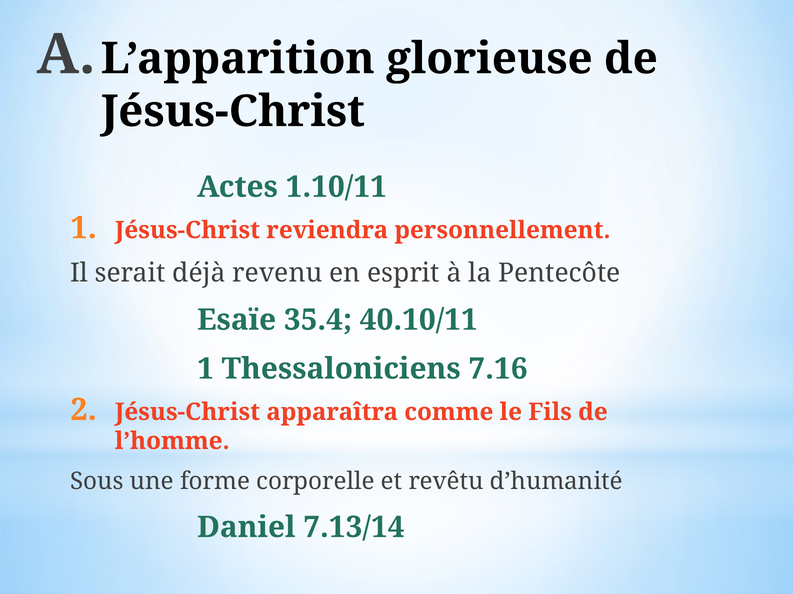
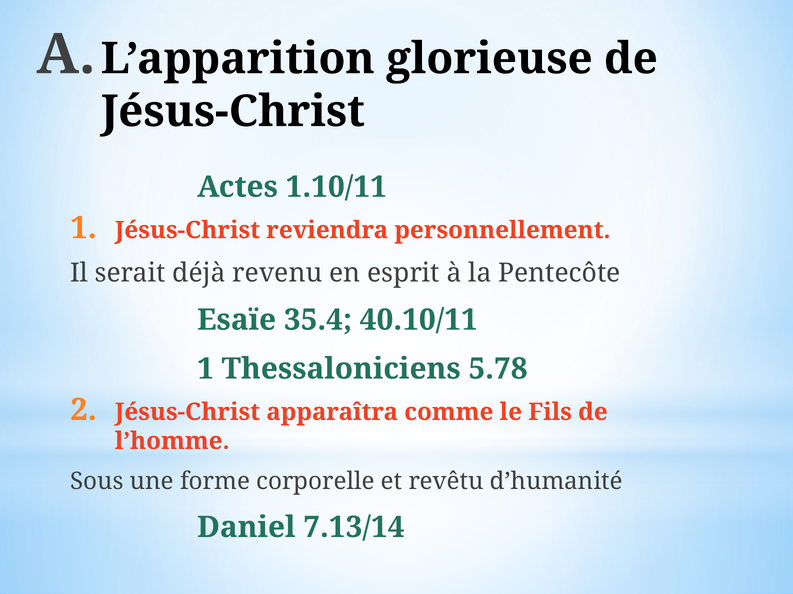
7.16: 7.16 -> 5.78 (498, 369)
